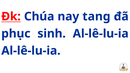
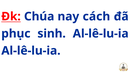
tang: tang -> cách (96, 16)
